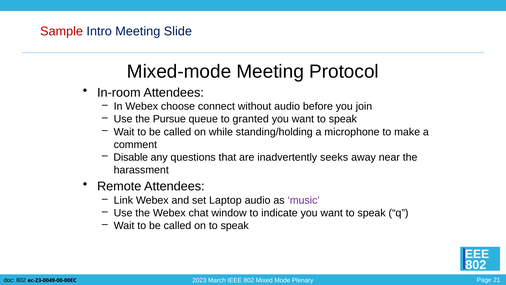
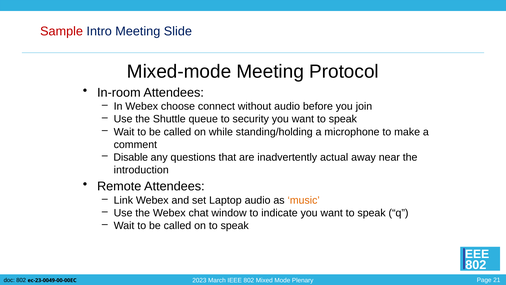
Pursue: Pursue -> Shuttle (169, 119)
granted: granted -> security (251, 119)
seeks: seeks -> actual (334, 157)
harassment: harassment -> introduction (141, 170)
music colour: purple -> orange (304, 200)
